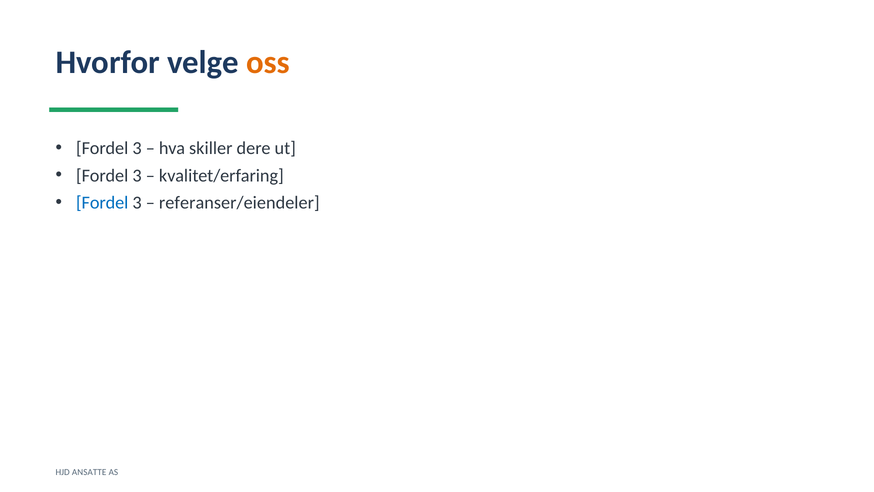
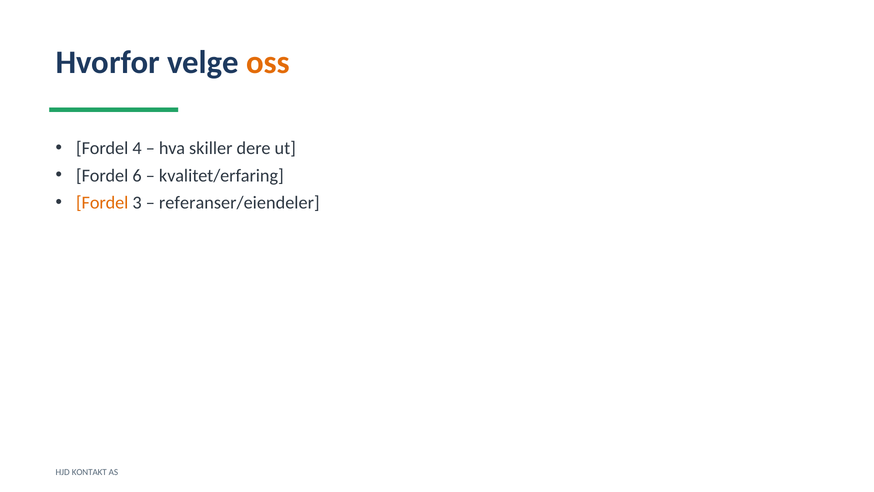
3: 3 -> 4 (137, 148)
3: 3 -> 6 (137, 175)
Fordel colour: blue -> orange (102, 203)
ANSATTE: ANSATTE -> KONTAKT (89, 472)
